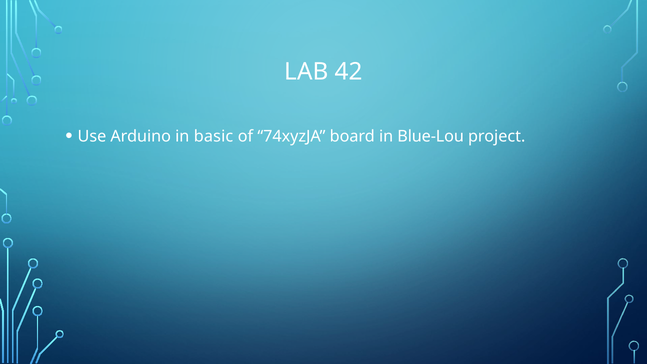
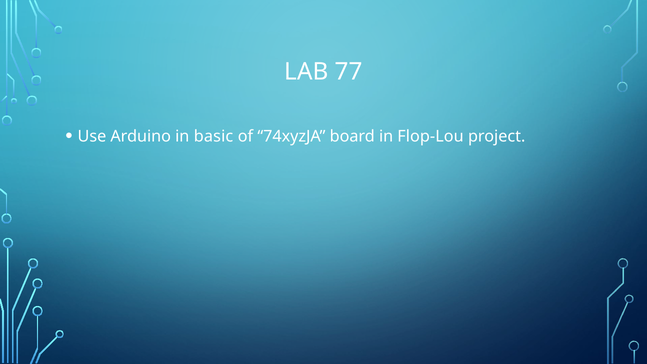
42: 42 -> 77 (349, 72)
Blue-Lou: Blue-Lou -> Flop-Lou (431, 137)
